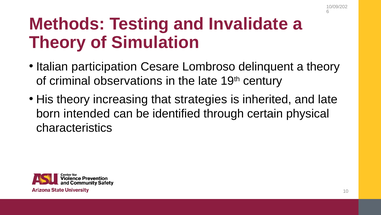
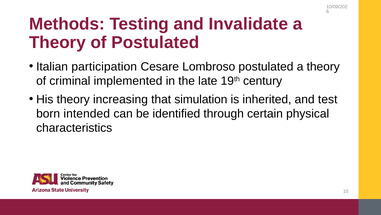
of Simulation: Simulation -> Postulated (155, 42)
Lombroso delinquent: delinquent -> postulated (266, 66)
observations: observations -> implemented (128, 81)
strategies: strategies -> simulation (201, 99)
and late: late -> test (328, 99)
